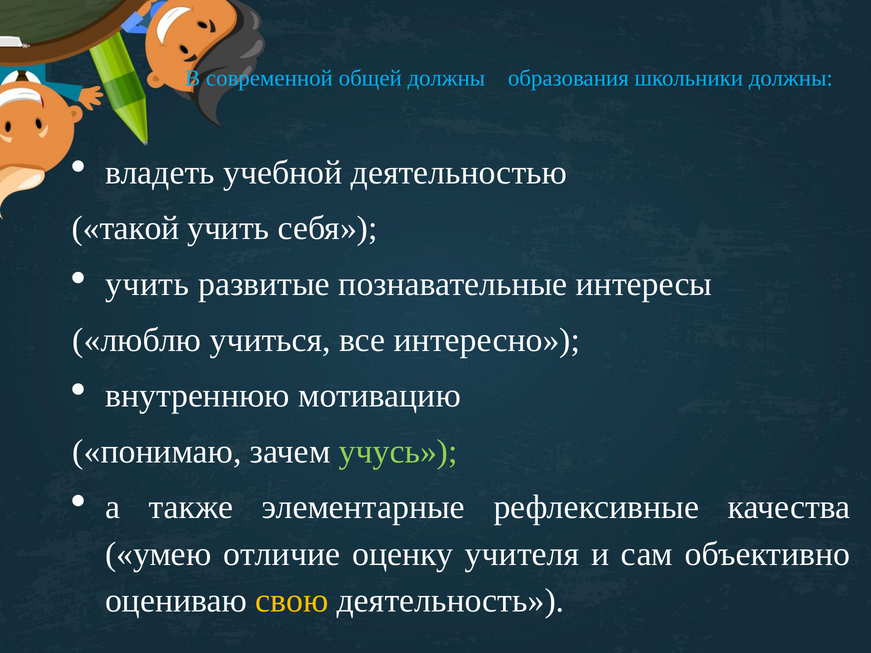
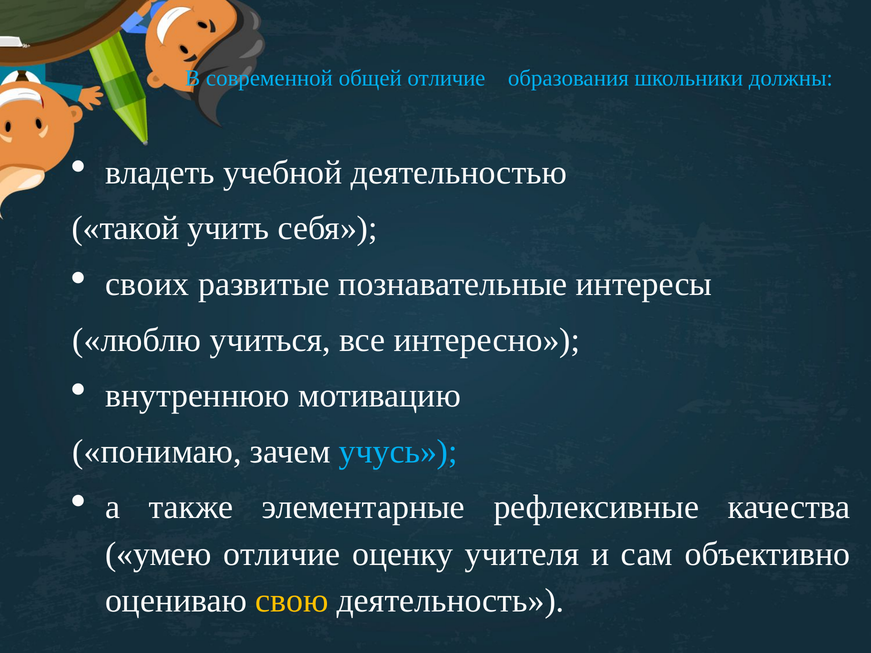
общей должны: должны -> отличие (446, 78)
учить: учить -> своих (147, 284)
учусь colour: light green -> light blue (398, 452)
